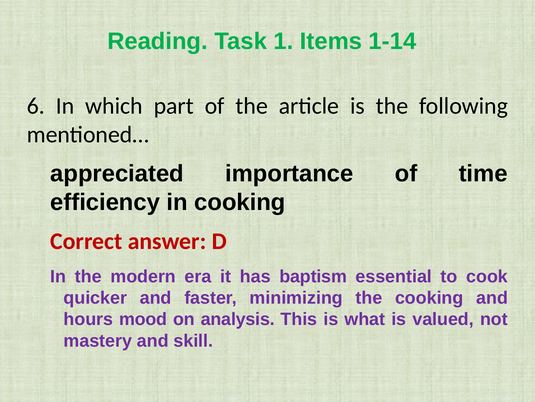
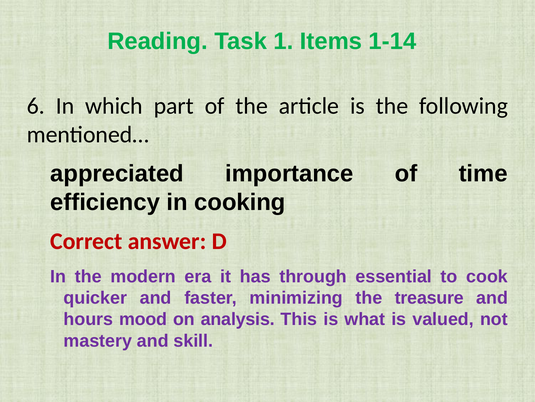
baptism: baptism -> through (313, 276)
the cooking: cooking -> treasure (429, 297)
